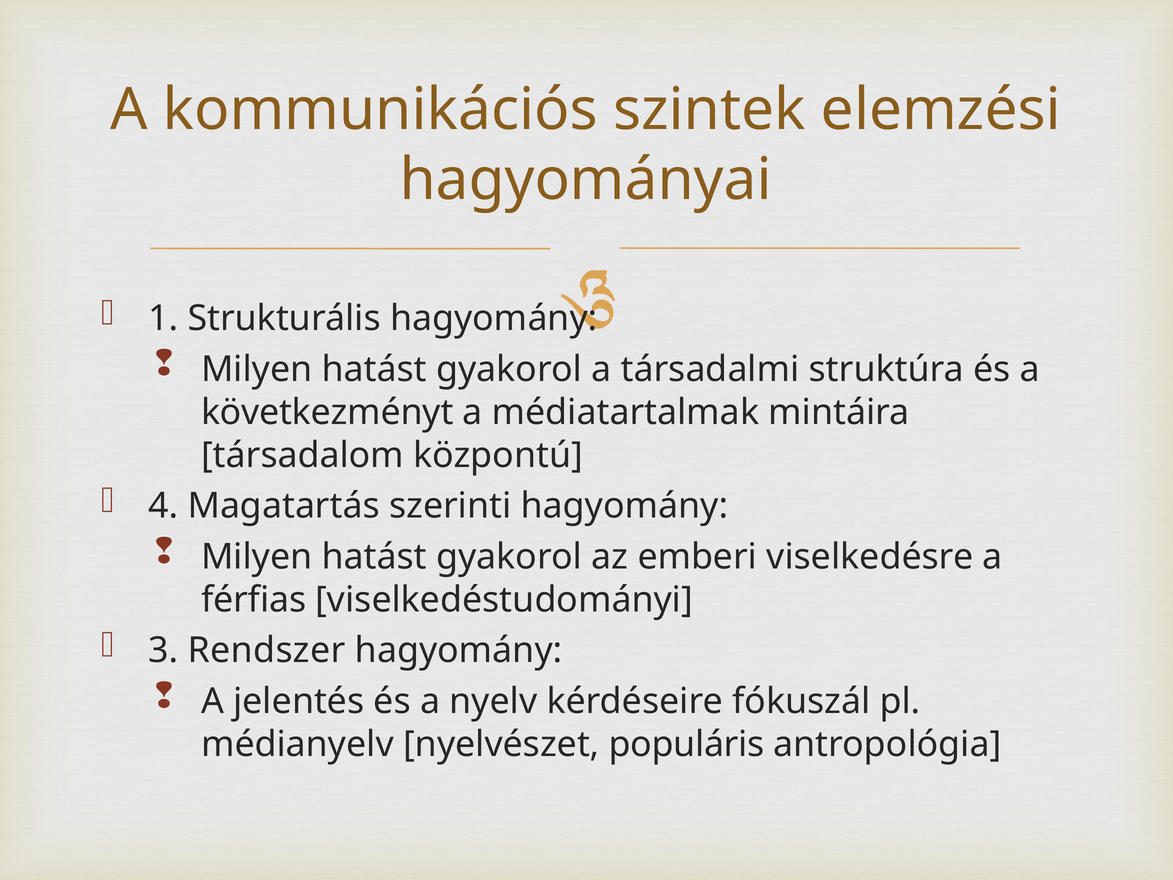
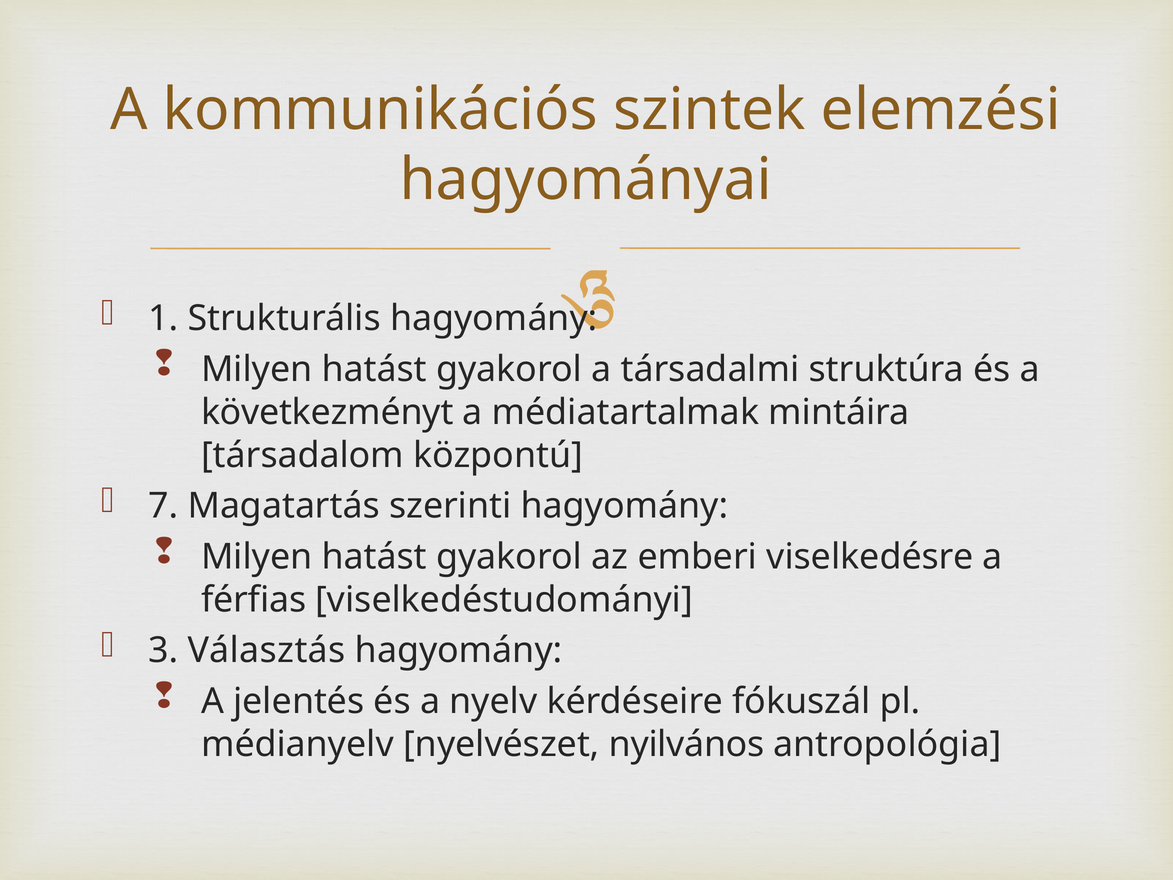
4: 4 -> 7 (163, 506)
Rendszer: Rendszer -> Választás (267, 650)
populáris: populáris -> nyilvános (687, 744)
